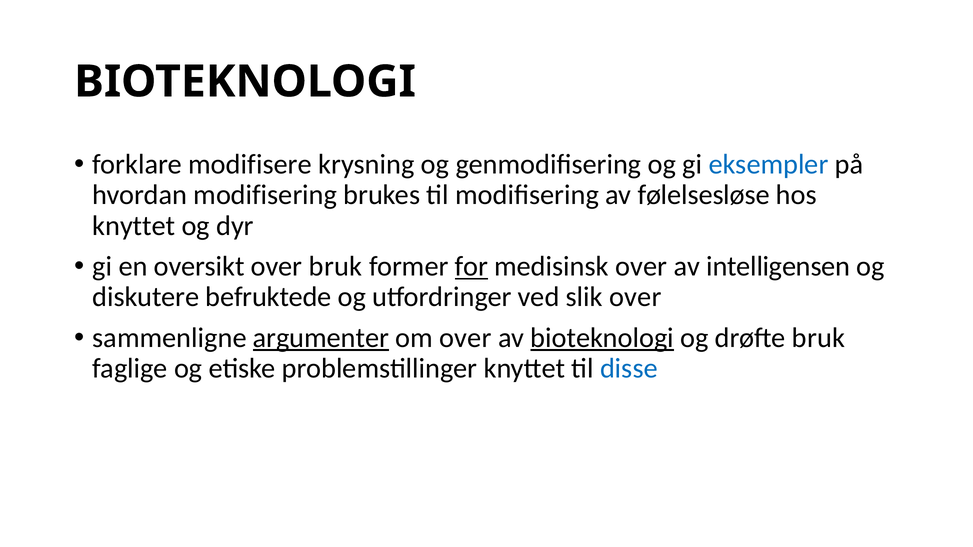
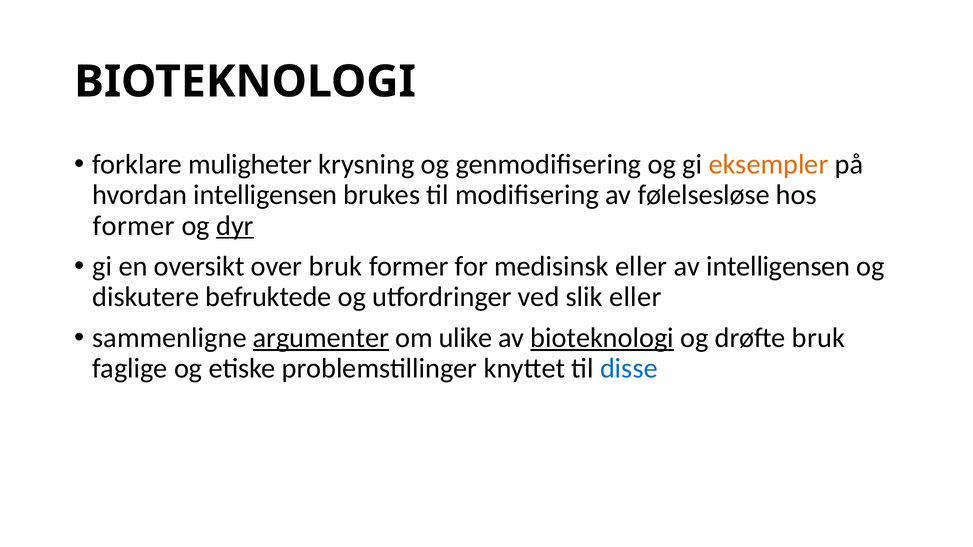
modifisere: modifisere -> muligheter (250, 165)
eksempler colour: blue -> orange (769, 165)
hvordan modifisering: modifisering -> intelligensen (265, 195)
knyttet: knyttet -> former (134, 226)
dyr underline: none -> present (235, 226)
for underline: present -> none (472, 267)
medisinsk over: over -> eller (641, 267)
slik over: over -> eller (635, 297)
om over: over -> ulike (466, 338)
